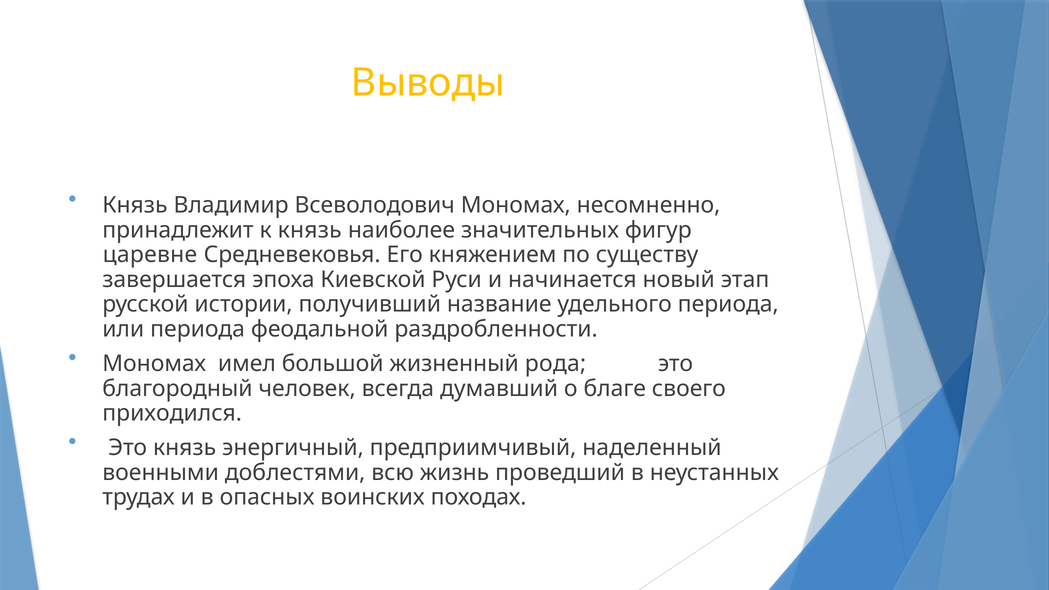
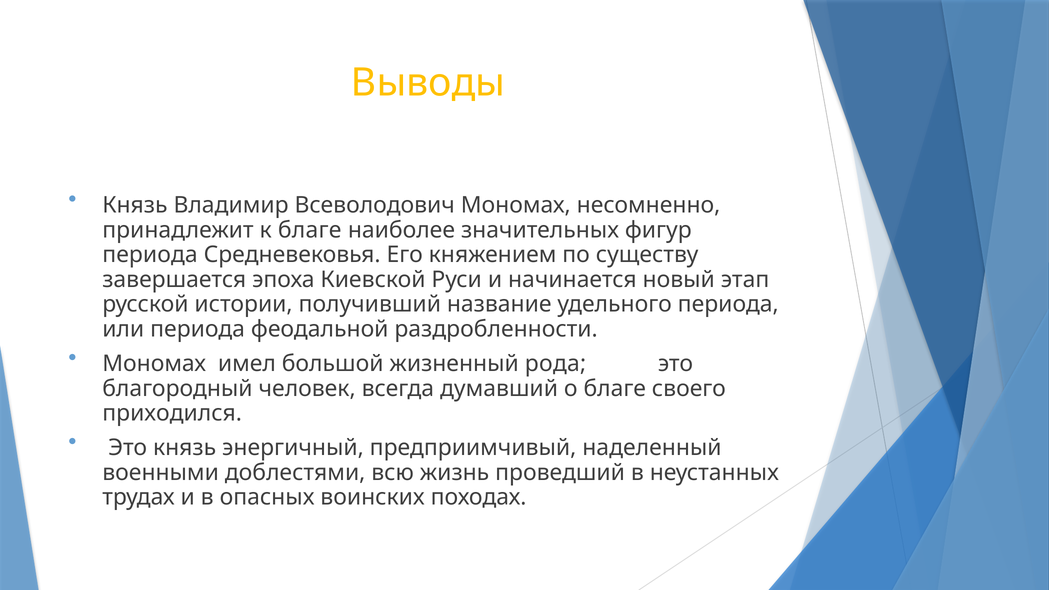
к князь: князь -> благе (310, 230)
царевне: царевне -> периода (150, 255)
